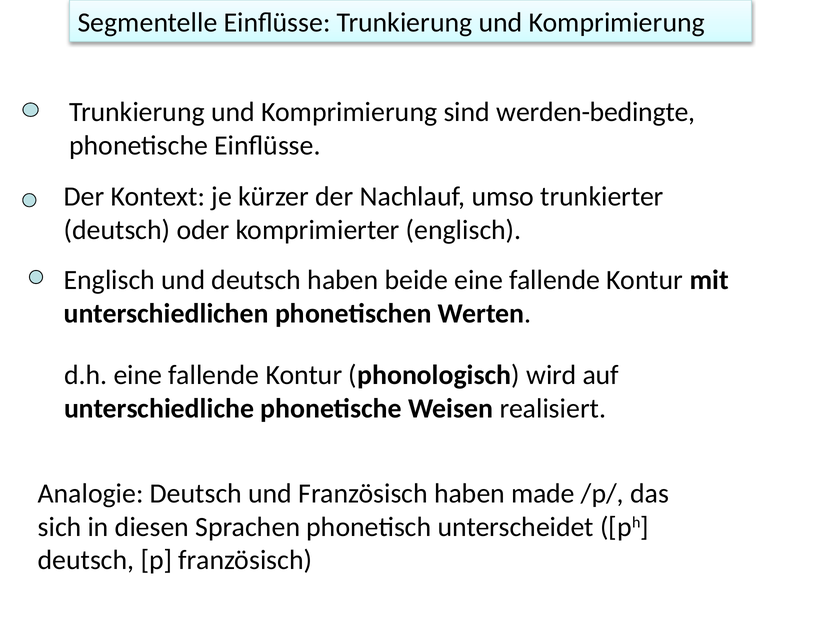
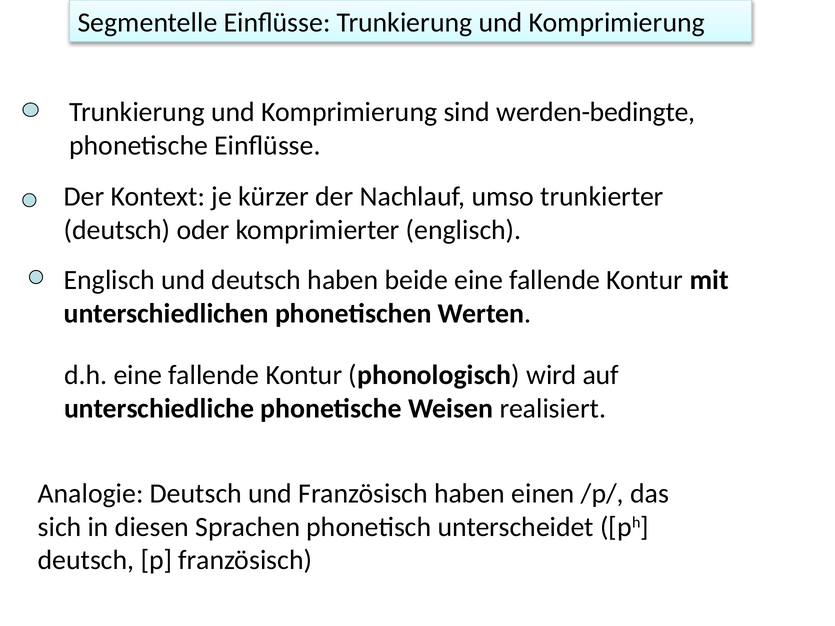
made: made -> einen (543, 494)
